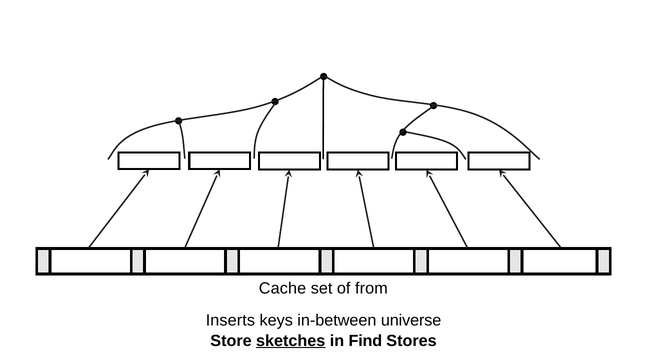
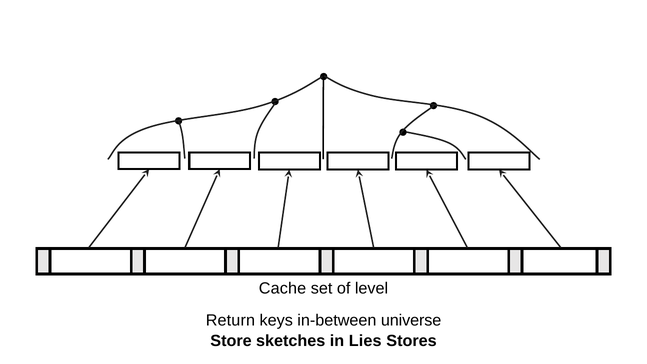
from: from -> level (372, 288)
Inserts: Inserts -> Return (230, 320)
sketches underline: present -> none (291, 341)
Find: Find -> Lies (365, 341)
